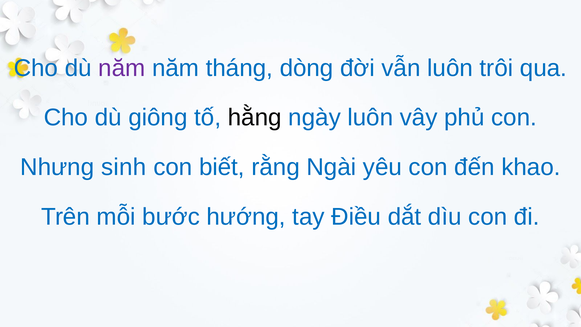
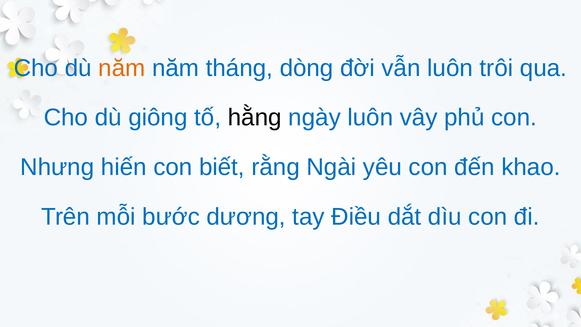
năm colour: purple -> orange (122, 68)
sinh: sinh -> hiến (124, 167)
hướng: hướng -> dương (246, 217)
